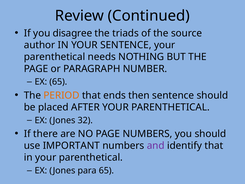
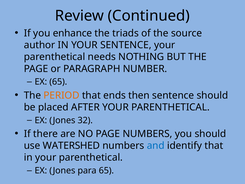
disagree: disagree -> enhance (72, 33)
IMPORTANT: IMPORTANT -> WATERSHED (71, 145)
and colour: purple -> blue (156, 145)
